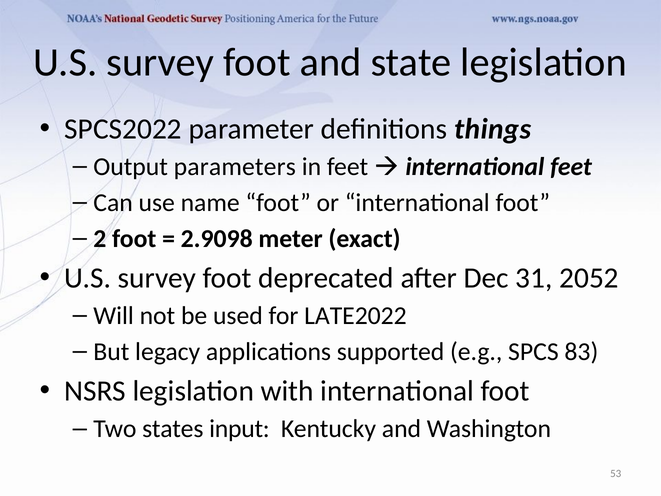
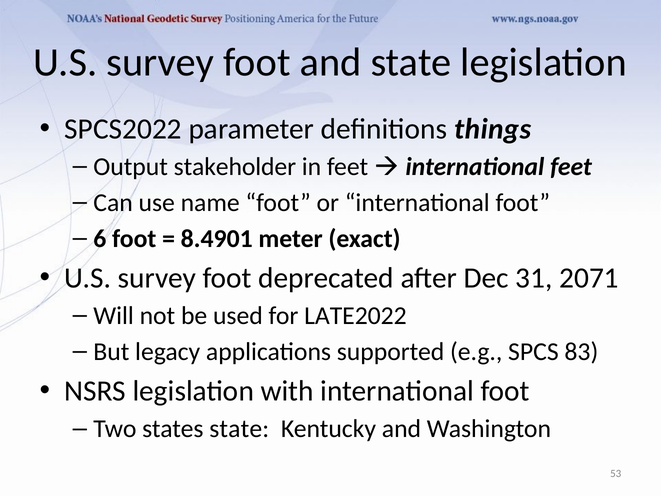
parameters: parameters -> stakeholder (235, 167)
2: 2 -> 6 (100, 239)
2.9098: 2.9098 -> 8.4901 (217, 239)
2052: 2052 -> 2071 (589, 278)
states input: input -> state (239, 429)
